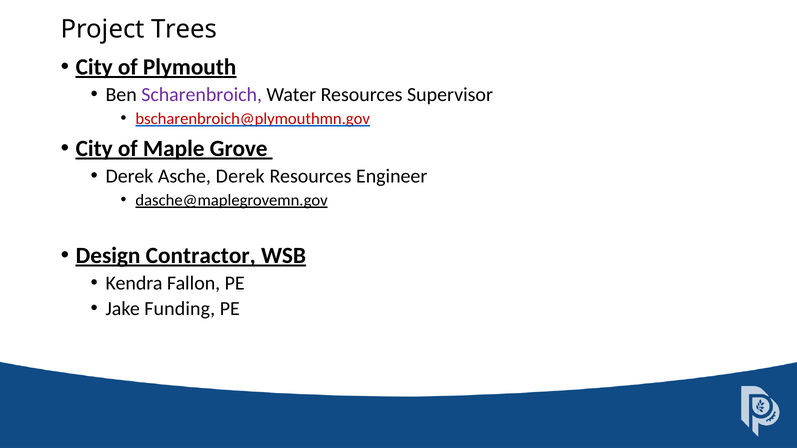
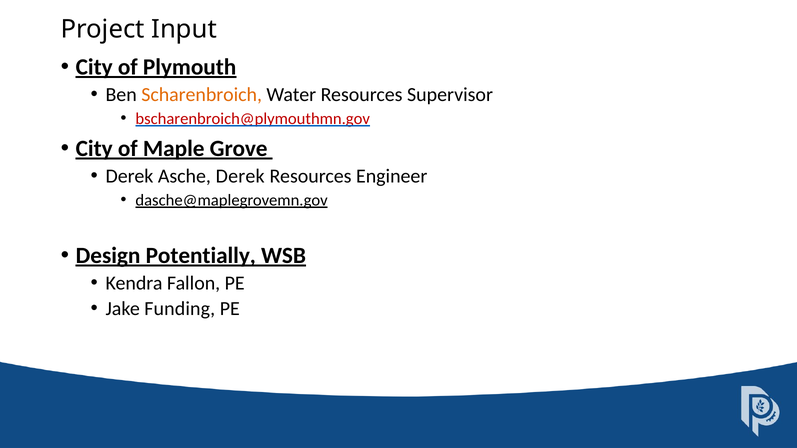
Trees: Trees -> Input (184, 29)
Scharenbroich colour: purple -> orange (202, 95)
Contractor: Contractor -> Potentially (201, 256)
